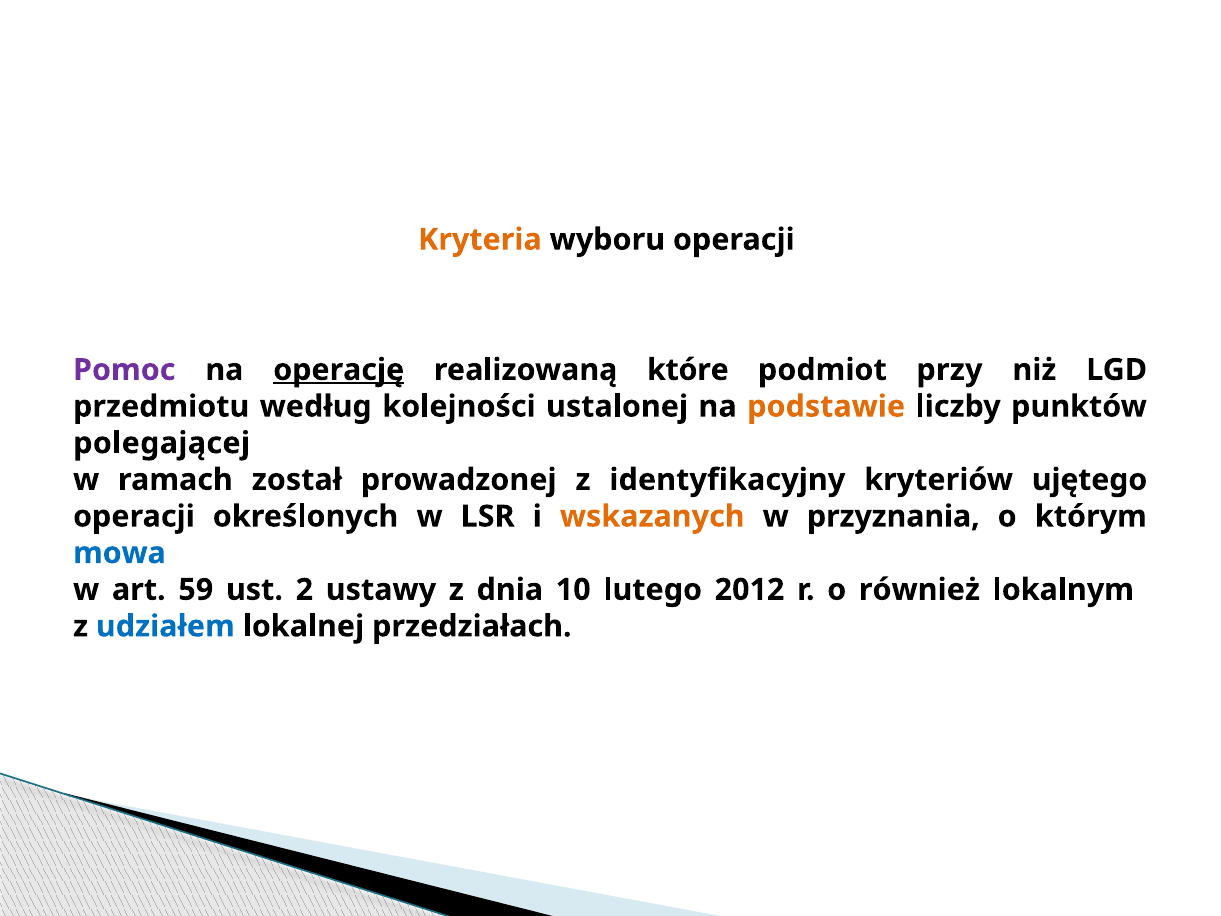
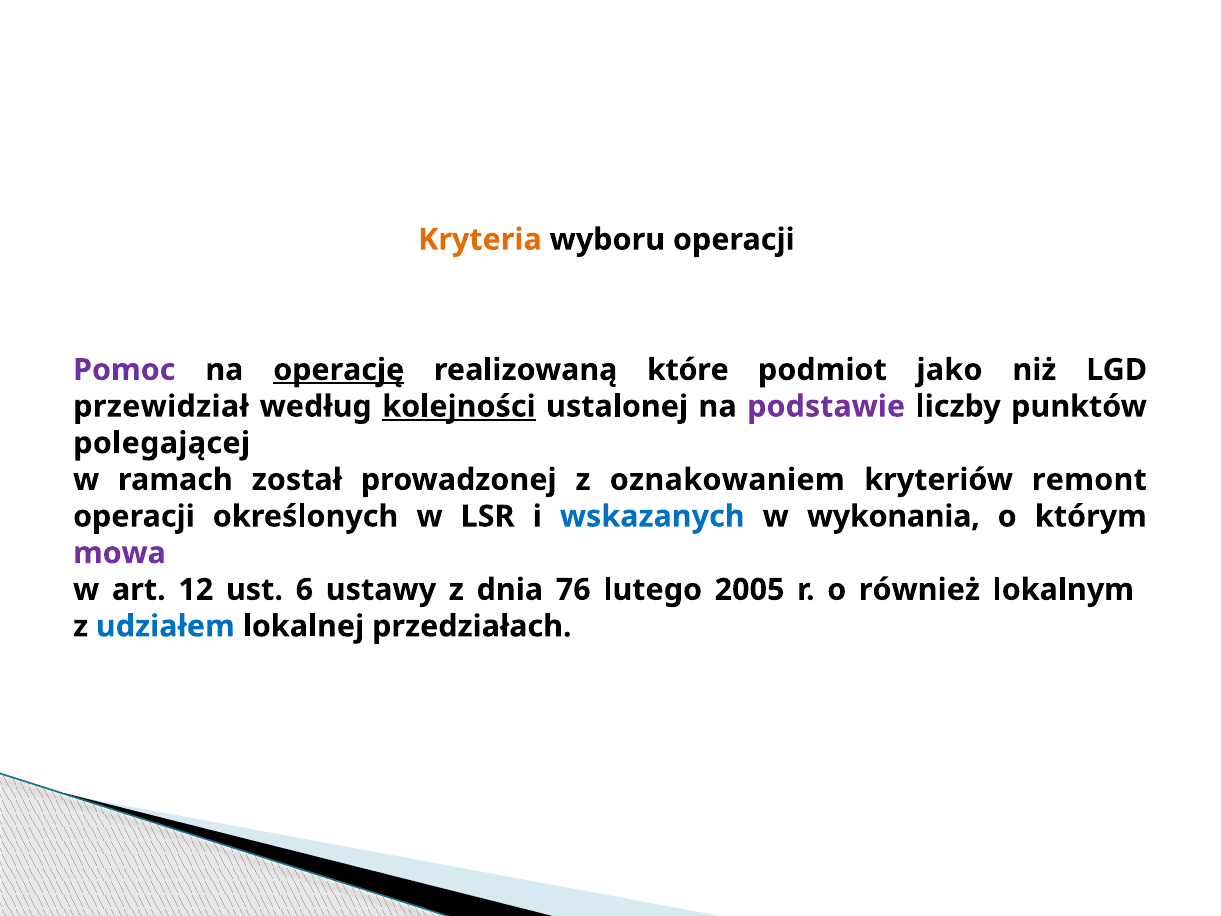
przy: przy -> jako (949, 370)
przedmiotu: przedmiotu -> przewidział (161, 406)
kolejności underline: none -> present (459, 406)
podstawie colour: orange -> purple (826, 406)
identyfikacyjny: identyfikacyjny -> oznakowaniem (727, 480)
ujętego: ujętego -> remont (1089, 480)
wskazanych colour: orange -> blue (652, 516)
przyznania: przyznania -> wykonania (893, 516)
mowa colour: blue -> purple (119, 553)
59: 59 -> 12 (196, 590)
2: 2 -> 6 (304, 590)
10: 10 -> 76 (573, 590)
2012: 2012 -> 2005 (750, 590)
